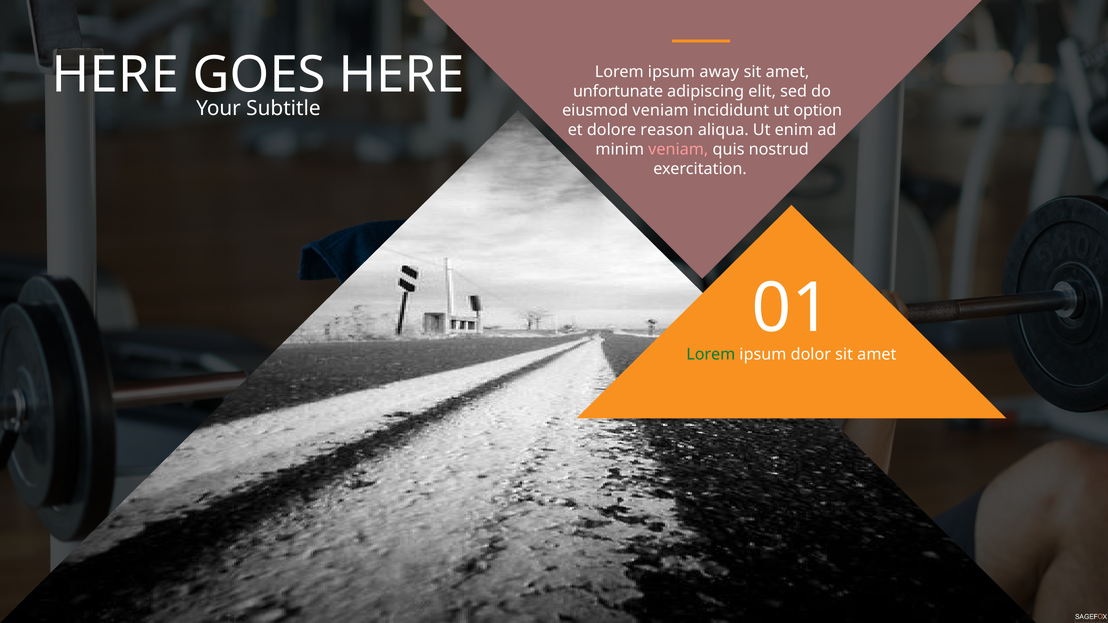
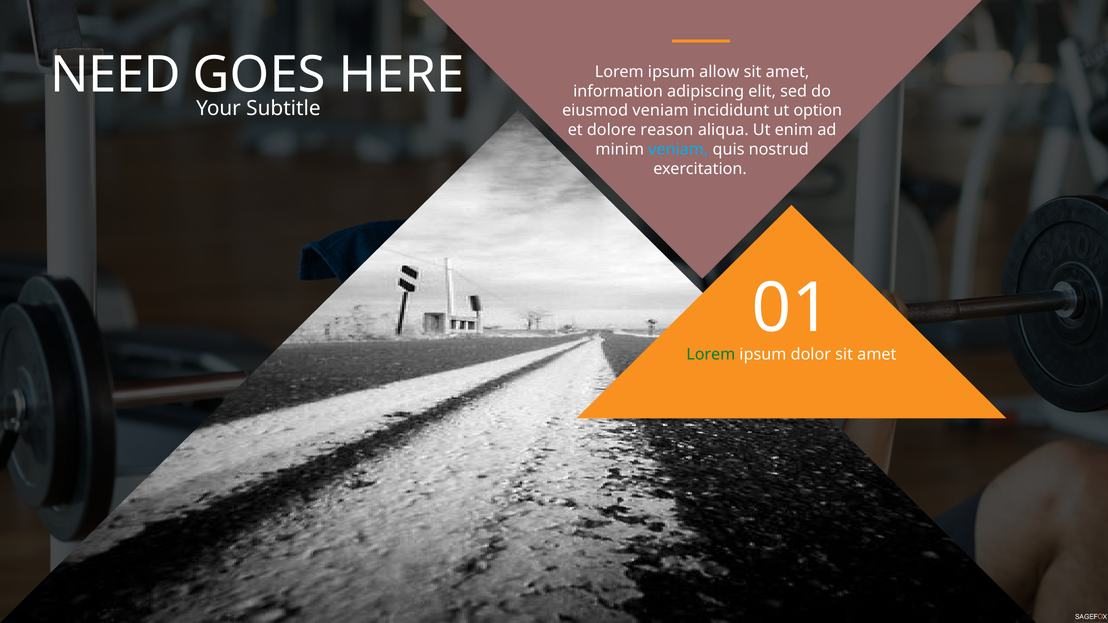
HERE: HERE -> NEED (116, 75)
away: away -> allow (719, 72)
unfortunate: unfortunate -> information (618, 91)
veniam colour: pink -> light blue (678, 150)
